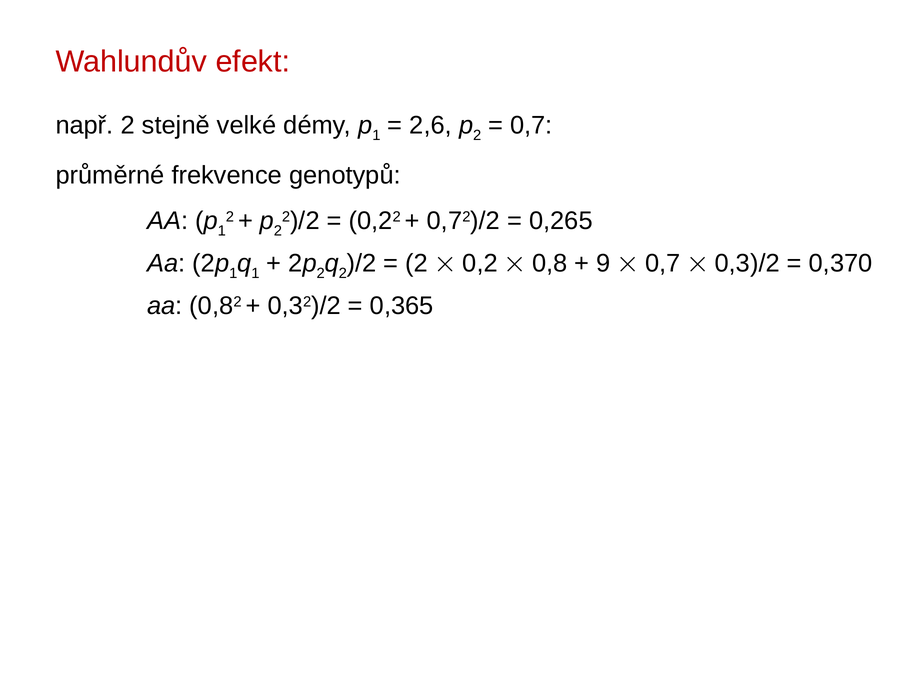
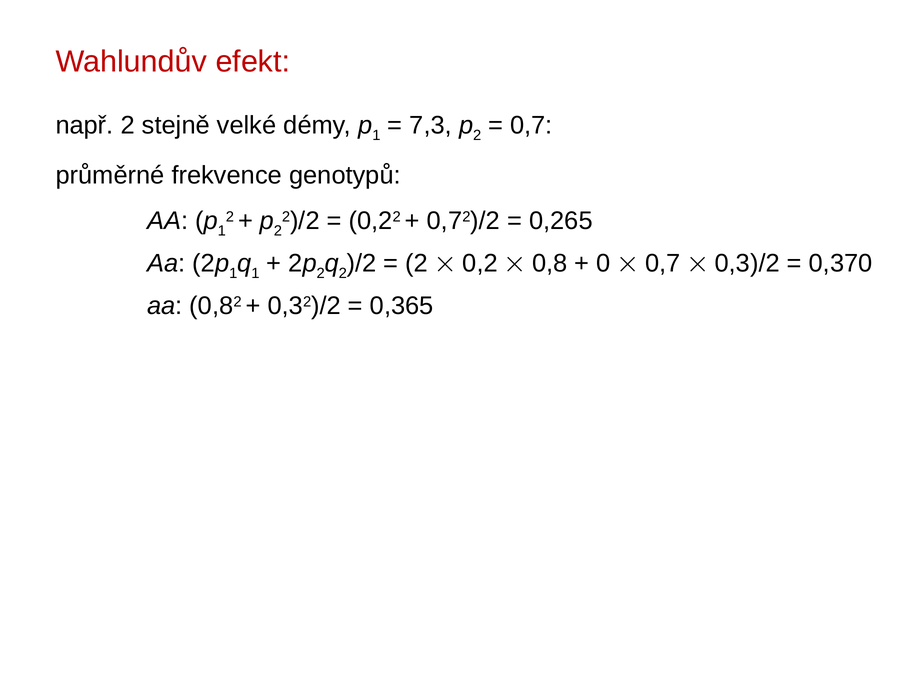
2,6: 2,6 -> 7,3 (431, 125)
9: 9 -> 0 (604, 263)
